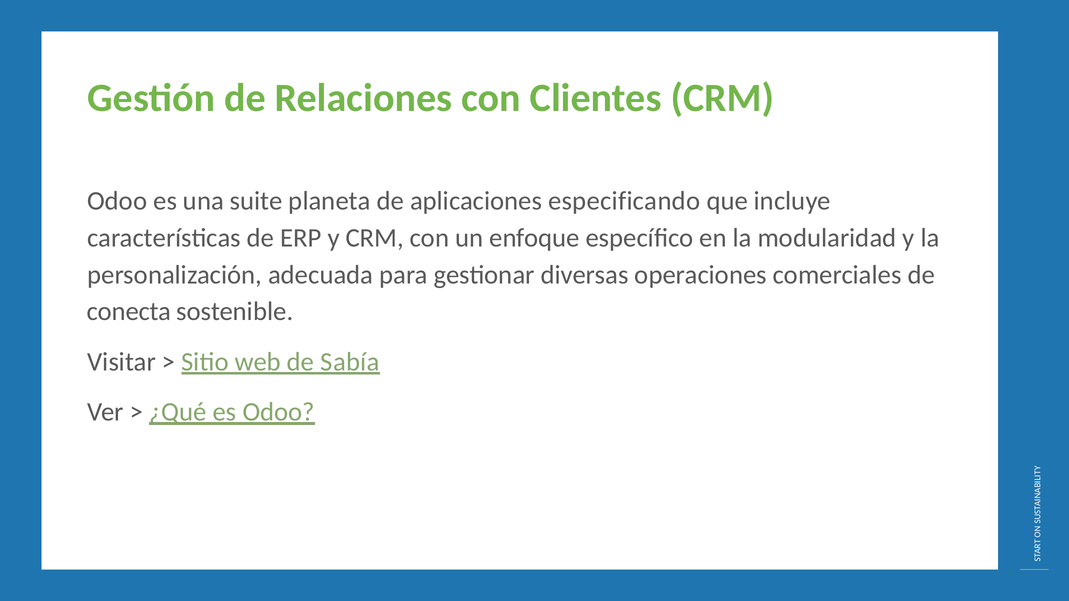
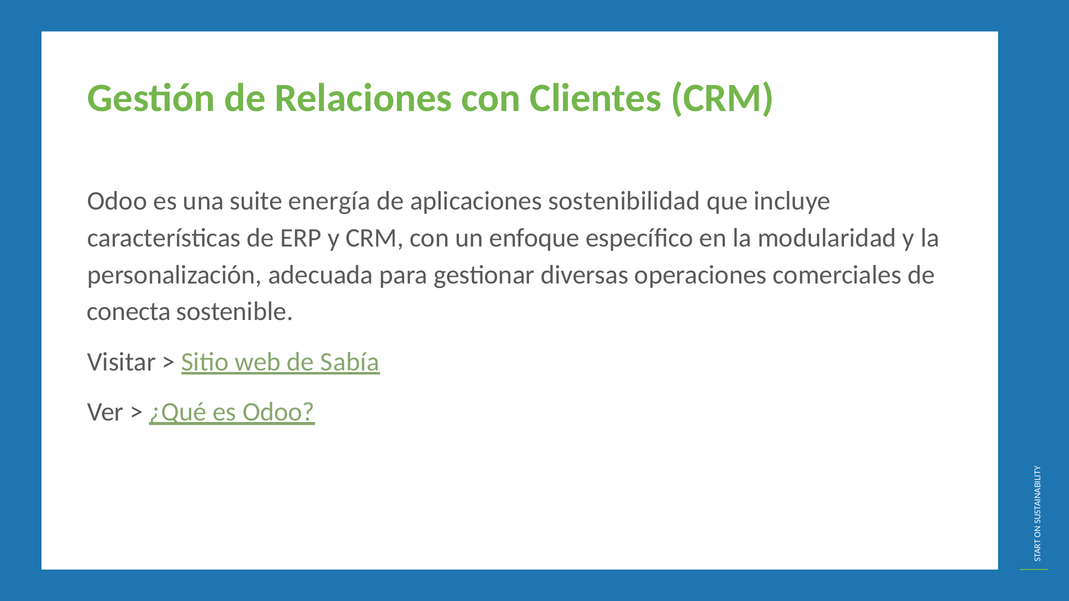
planeta: planeta -> energía (329, 201)
especificando: especificando -> sostenibilidad (624, 201)
